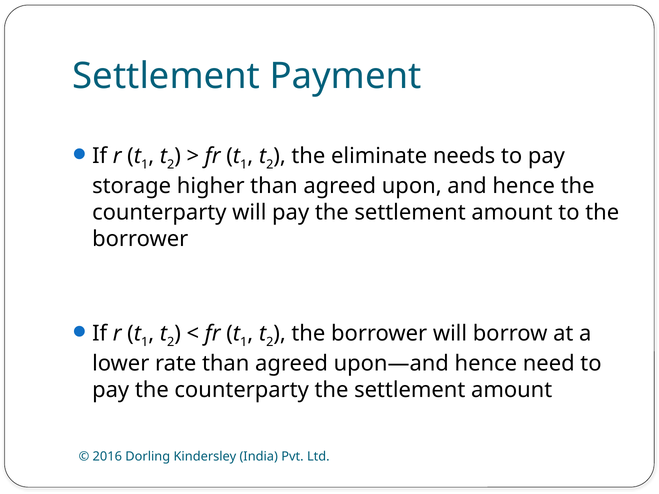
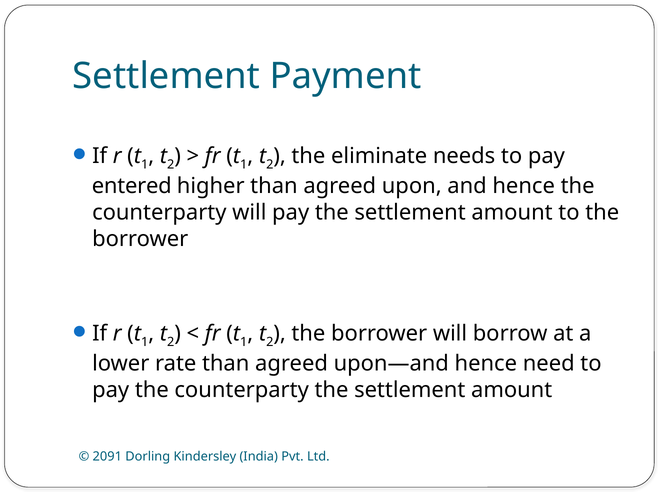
storage: storage -> entered (132, 186)
2016: 2016 -> 2091 (107, 457)
